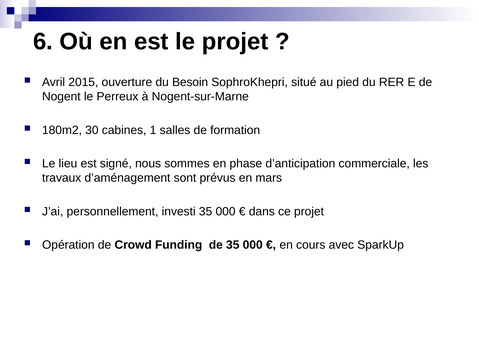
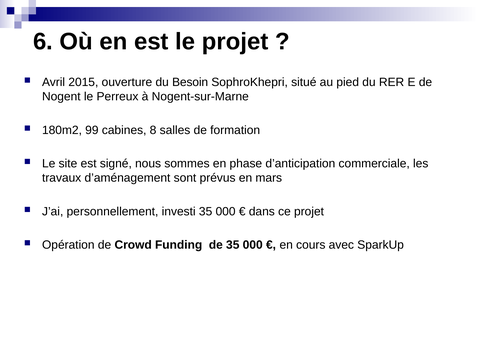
30: 30 -> 99 (92, 130)
1: 1 -> 8 (153, 130)
lieu: lieu -> site (68, 164)
